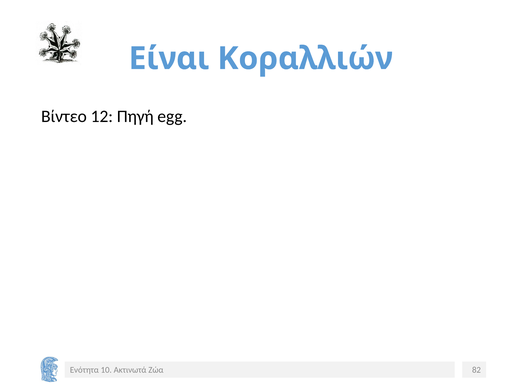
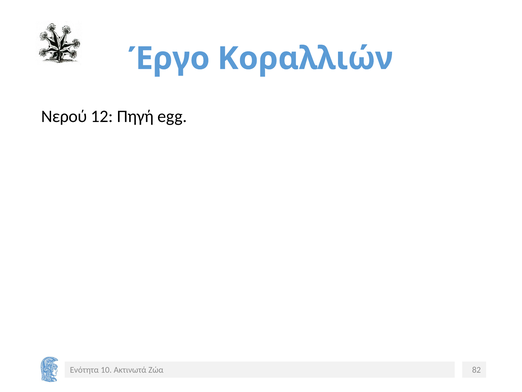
Είναι: Είναι -> Έργο (169, 58)
Bίντεο: Bίντεο -> Νερού (64, 116)
